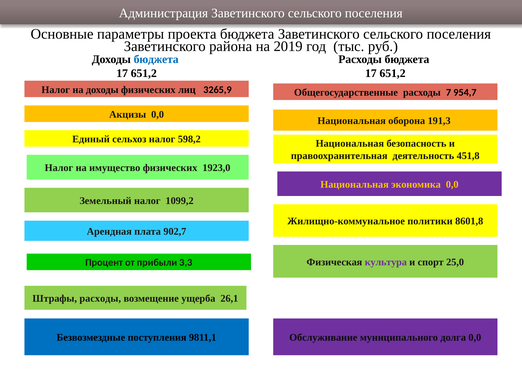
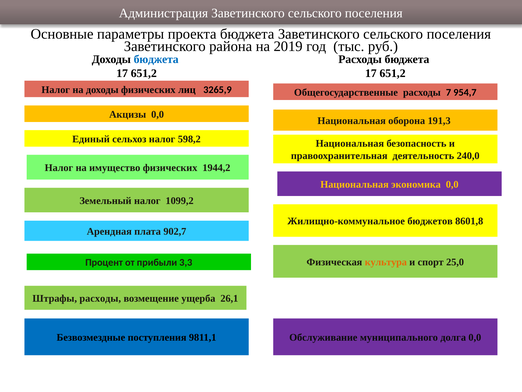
451,8: 451,8 -> 240,0 (468, 156)
1923,0: 1923,0 -> 1944,2 (216, 168)
политики: политики -> бюджетов (430, 221)
культура colour: purple -> orange (386, 262)
